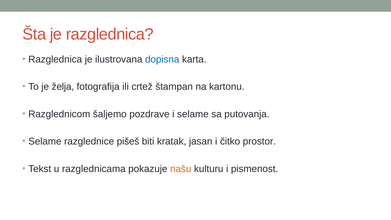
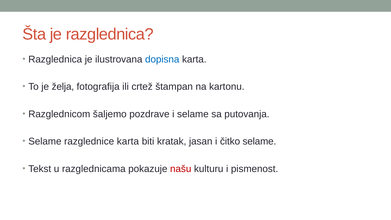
razglednice pišeš: pišeš -> karta (128, 141)
čitko prostor: prostor -> selame (259, 141)
našu colour: orange -> red (181, 169)
